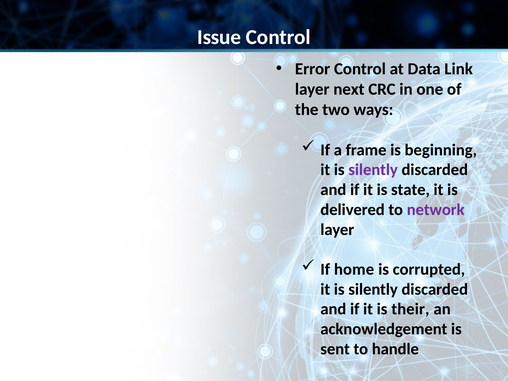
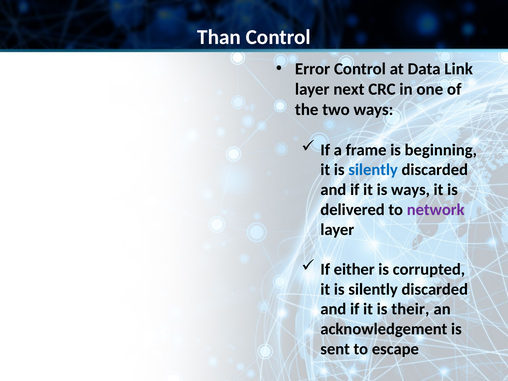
Issue: Issue -> Than (219, 37)
silently colour: purple -> blue (373, 170)
is state: state -> ways (410, 190)
home: home -> either (354, 269)
handle: handle -> escape (395, 349)
